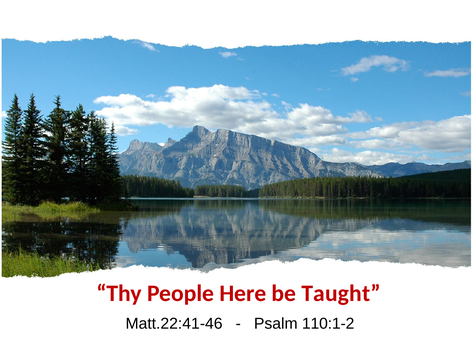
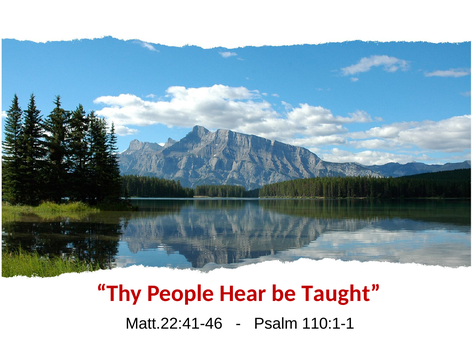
Here: Here -> Hear (243, 294)
110:1-2: 110:1-2 -> 110:1-1 (328, 324)
